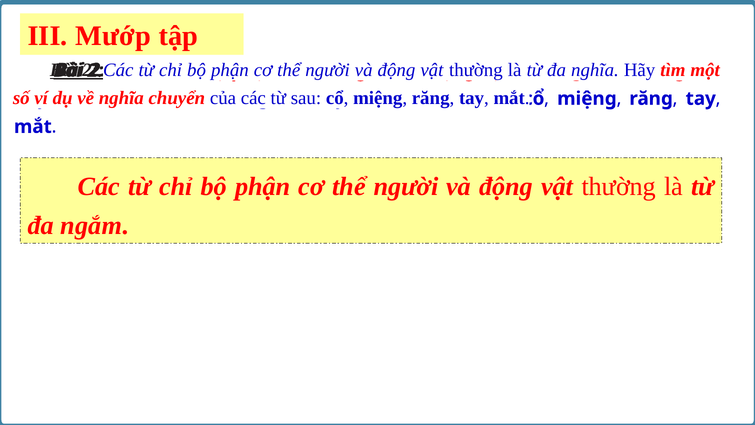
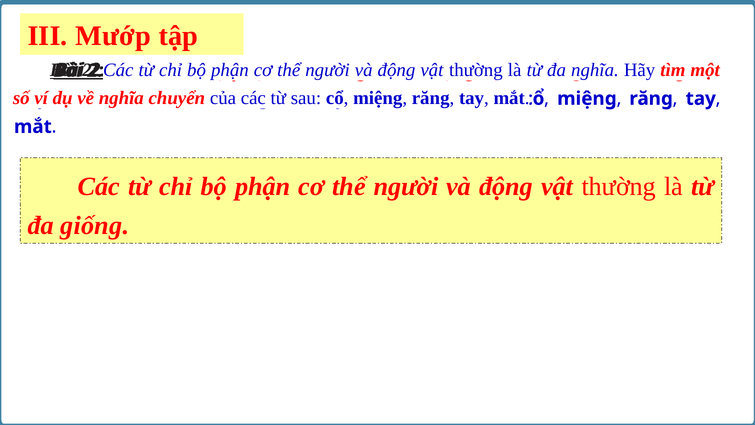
ngắm: ngắm -> giống (95, 225)
